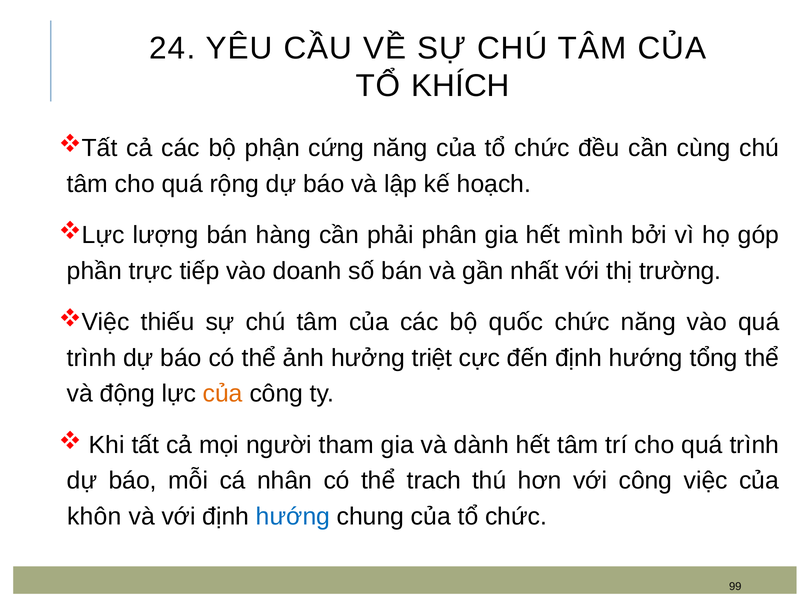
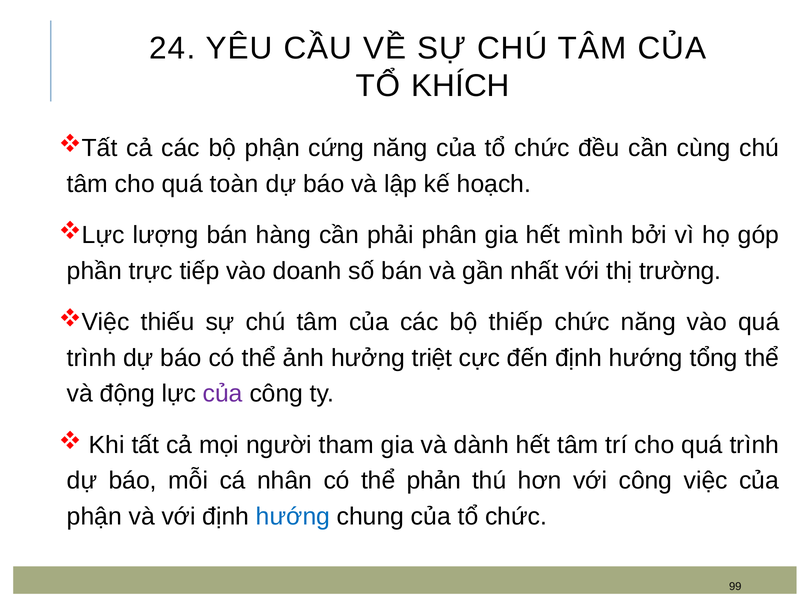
rộng: rộng -> toàn (234, 184)
quốc: quốc -> thiếp (516, 322)
của colour: orange -> purple (223, 394)
trach: trach -> phản (434, 481)
khôn: khôn -> phận (94, 517)
